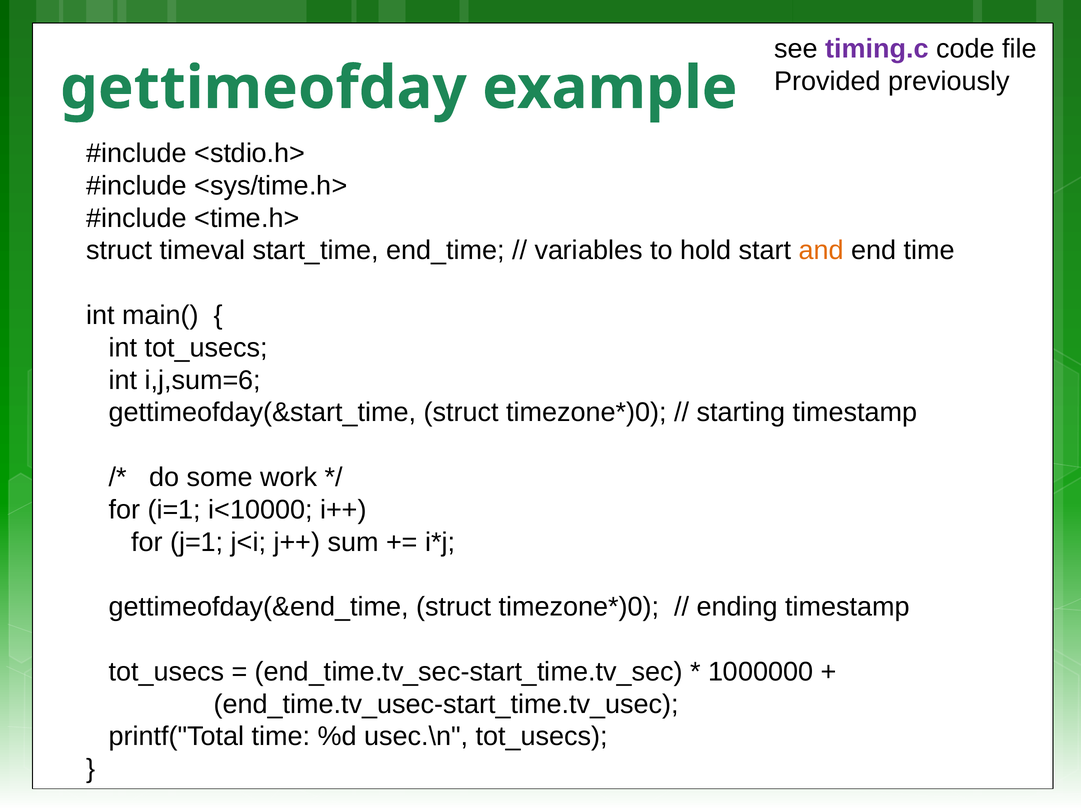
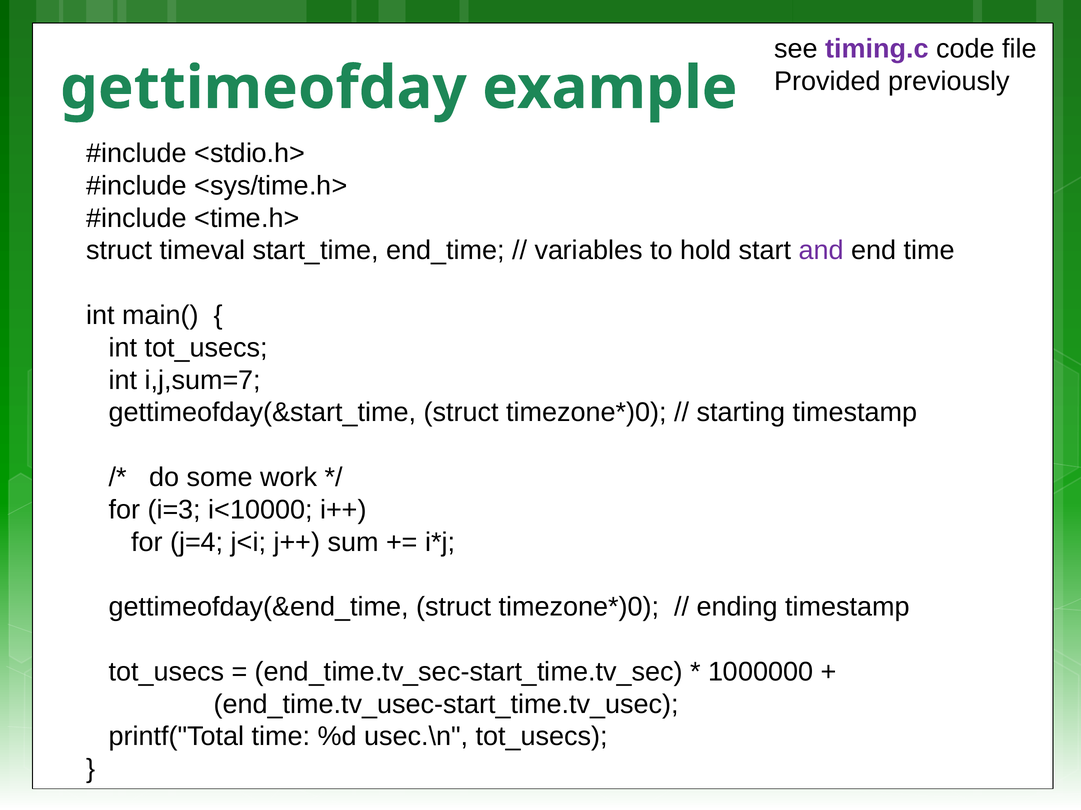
and colour: orange -> purple (821, 251)
i,j,sum=6: i,j,sum=6 -> i,j,sum=7 (203, 381)
i=1: i=1 -> i=3 (174, 510)
j=1: j=1 -> j=4 (197, 543)
